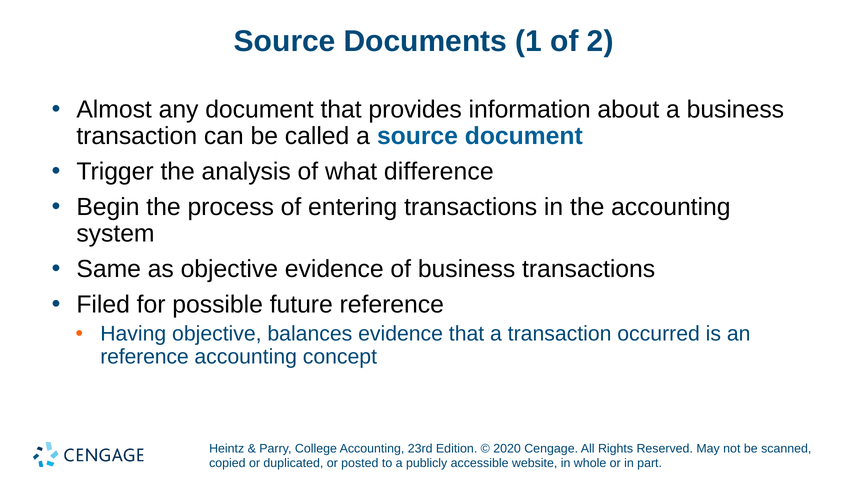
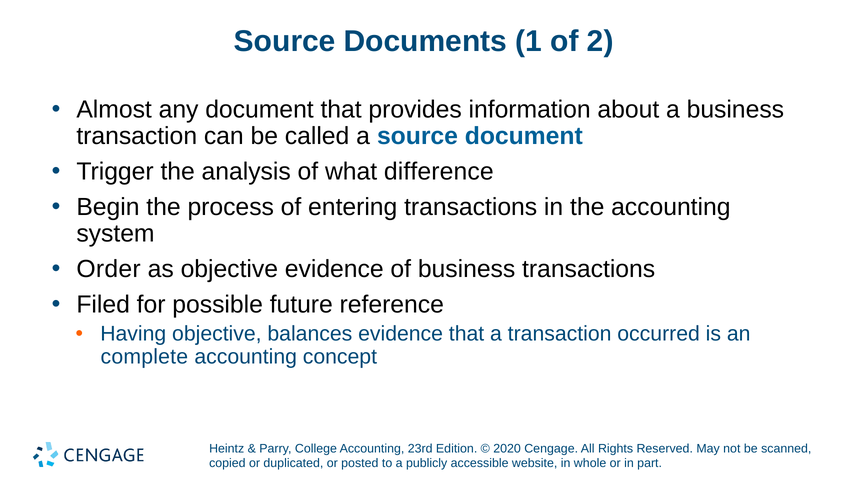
Same: Same -> Order (109, 269)
reference: reference -> complete (144, 357)
